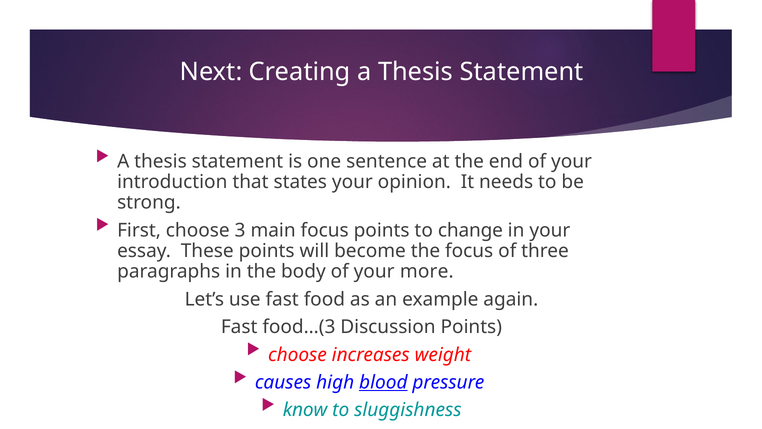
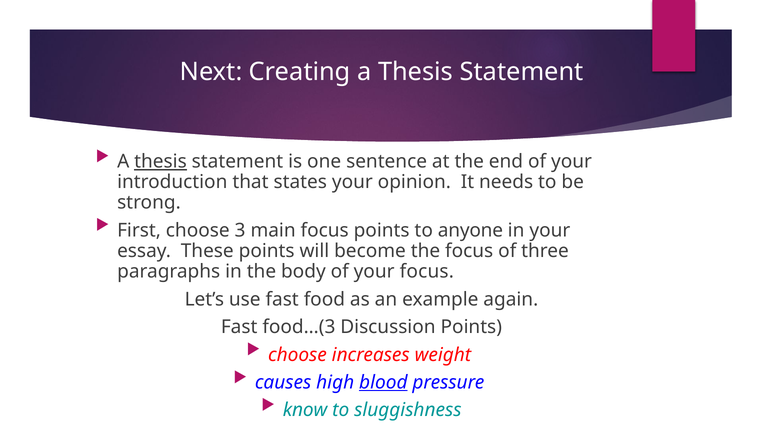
thesis underline: none -> present (160, 161)
change: change -> anyone (470, 230)
your more: more -> focus (427, 271)
